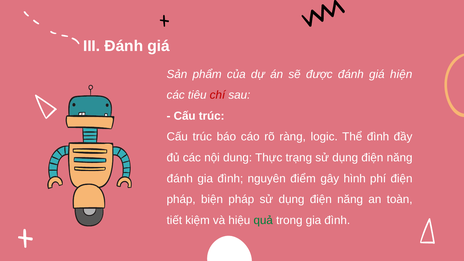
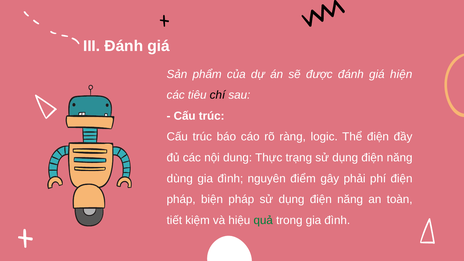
chí colour: red -> black (217, 95)
Thể đình: đình -> điện (378, 137)
đánh: đánh -> dùng (180, 179)
hình: hình -> phải (355, 179)
